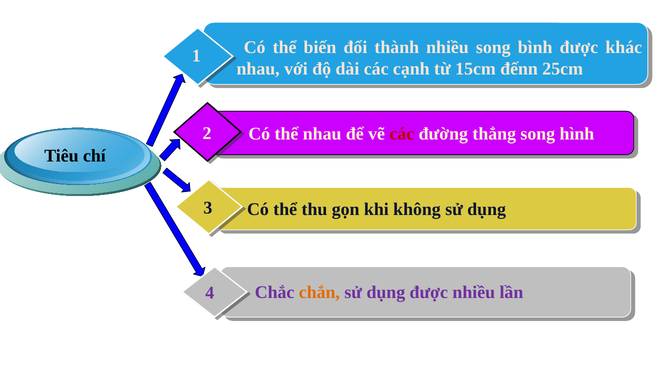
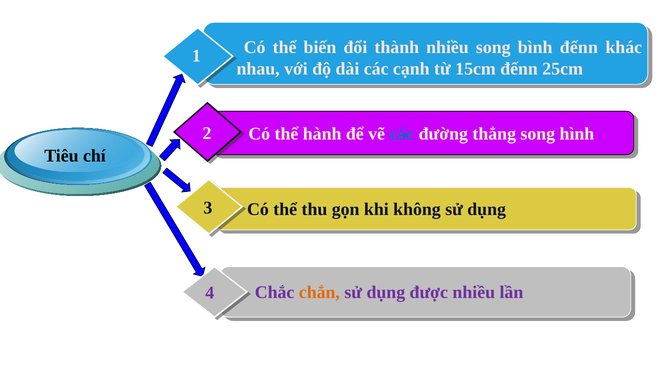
bình được: được -> đếnn (579, 47)
thể nhau: nhau -> hành (322, 134)
các colour: red -> blue (402, 134)
